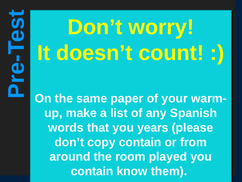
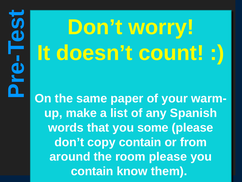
years: years -> some (153, 127)
room played: played -> please (168, 156)
